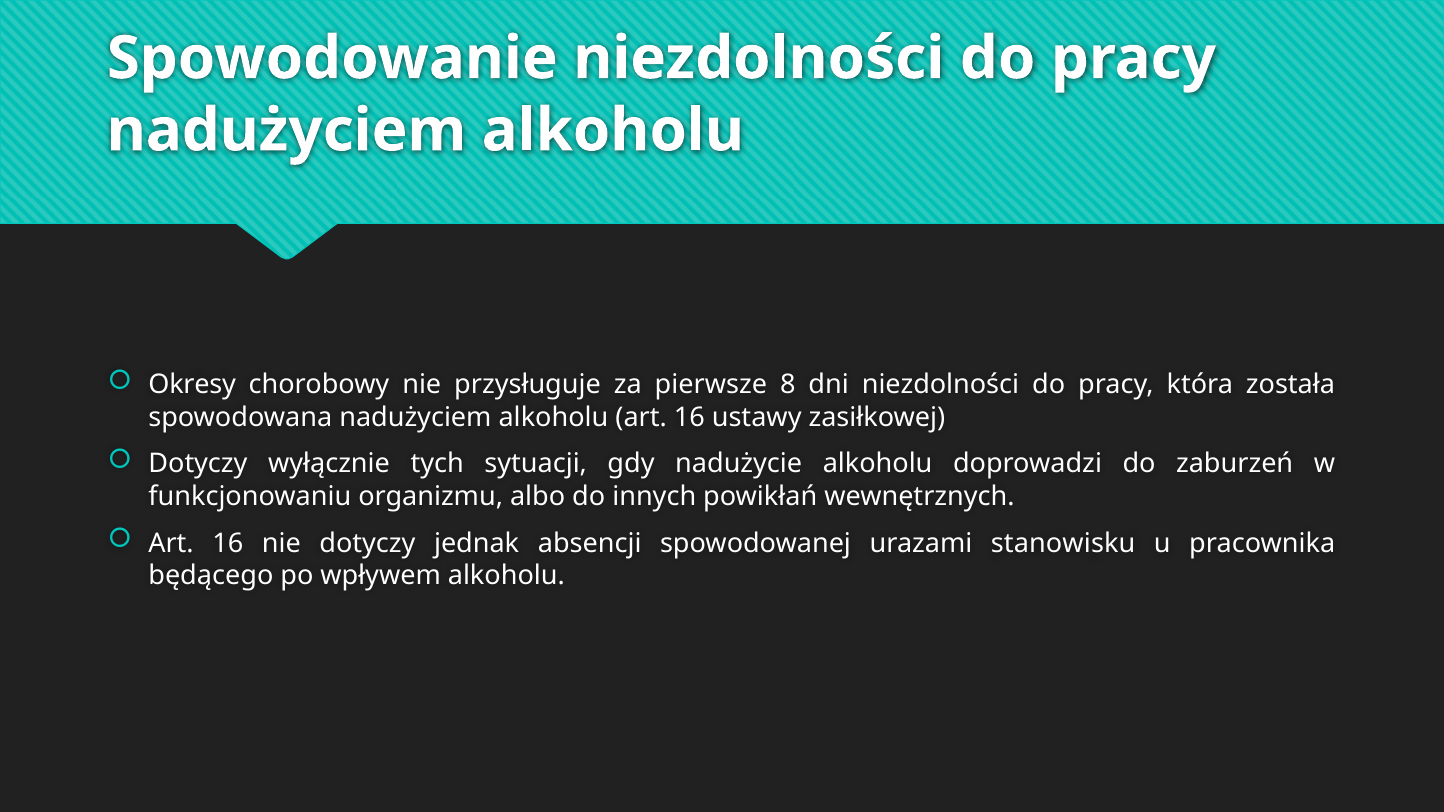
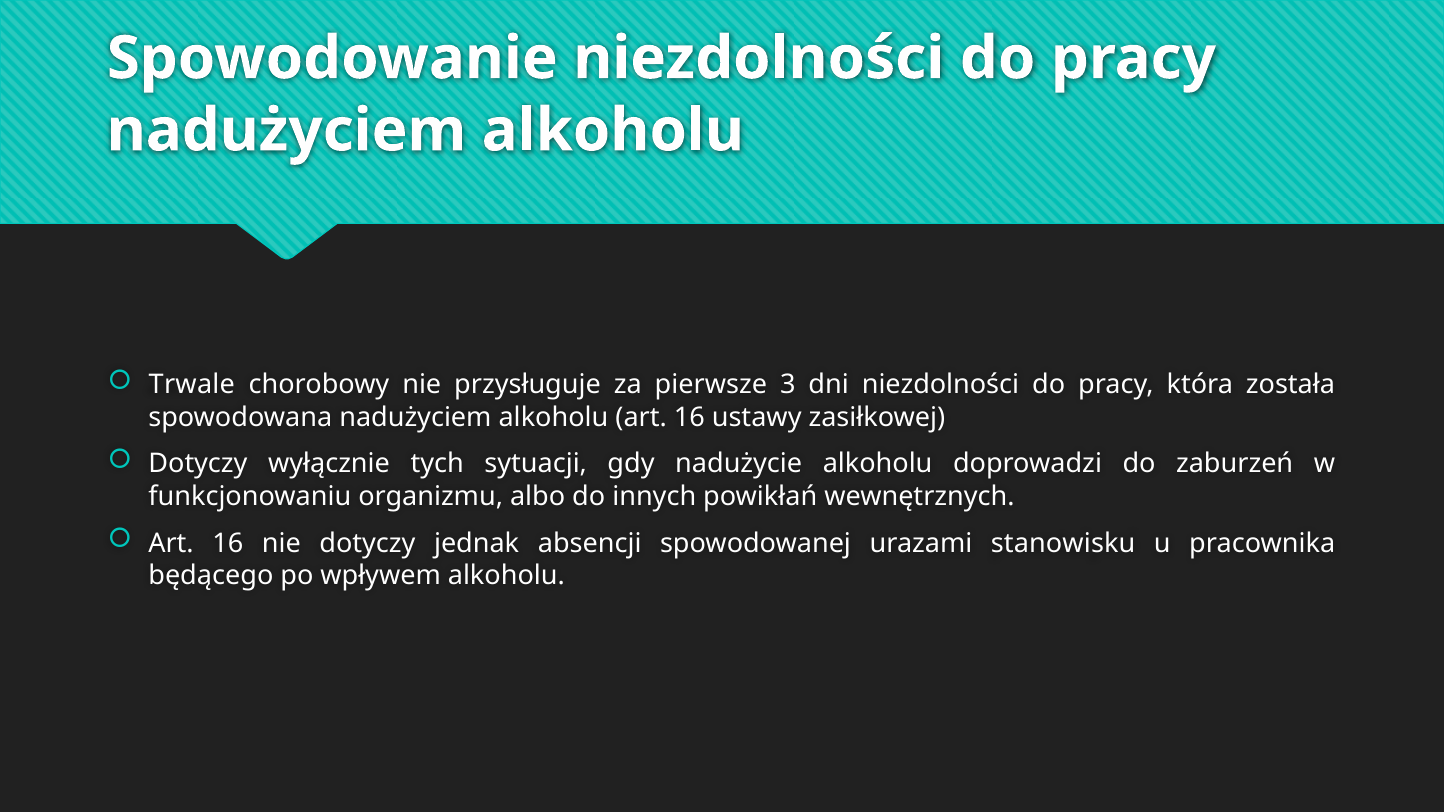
Okresy: Okresy -> Trwale (192, 385)
8: 8 -> 3 (788, 385)
